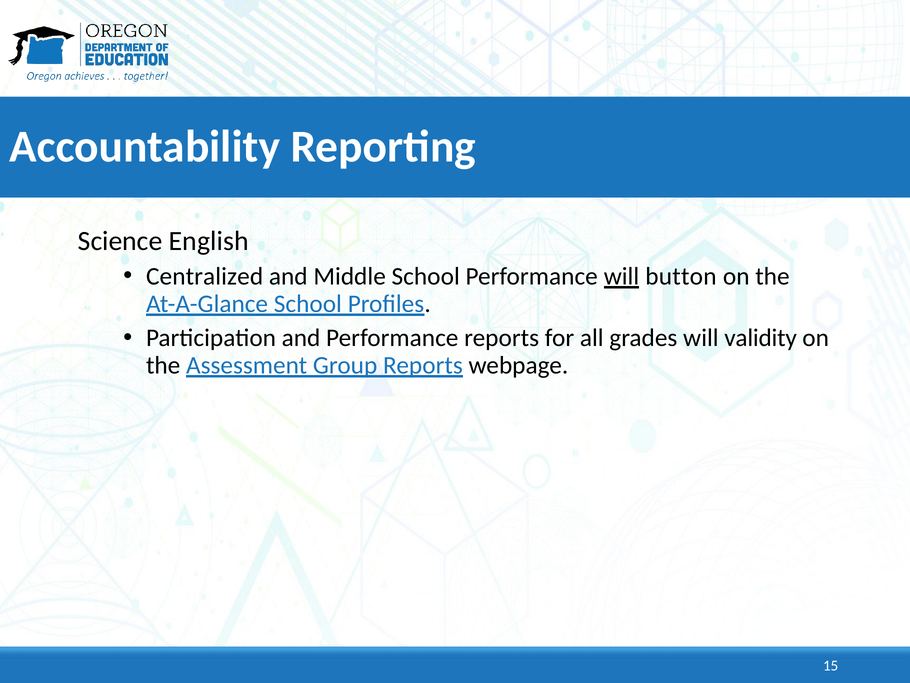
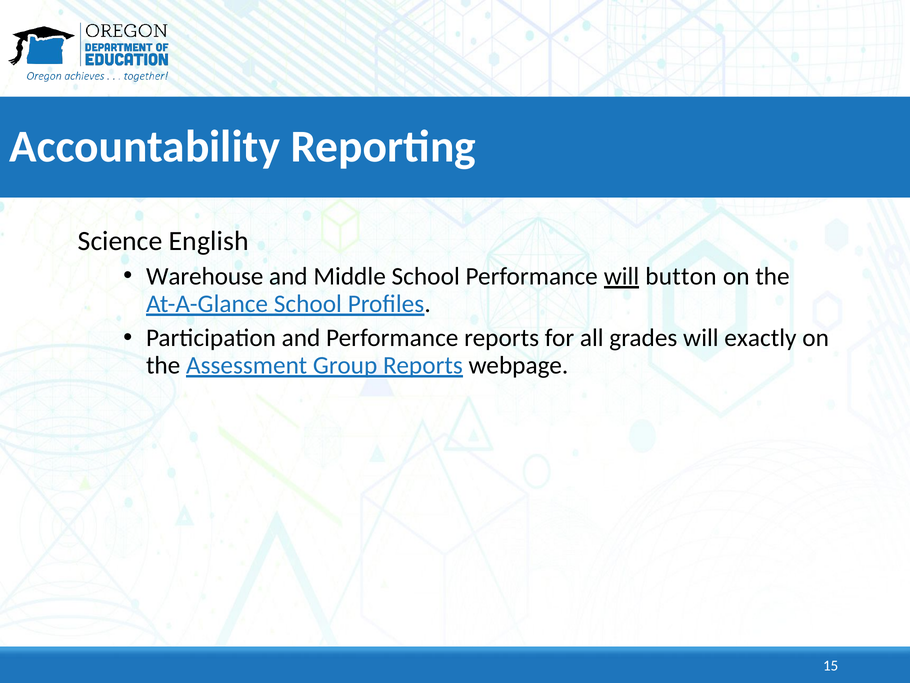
Centralized: Centralized -> Warehouse (205, 276)
validity: validity -> exactly (760, 337)
